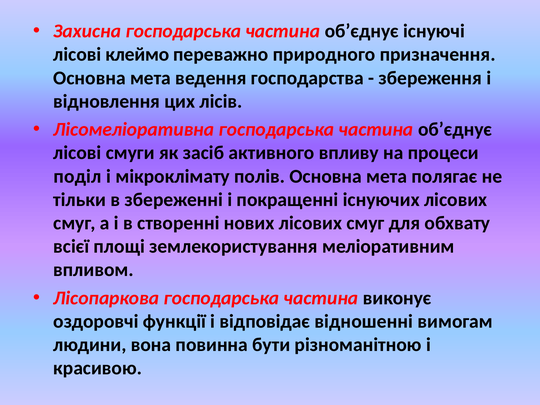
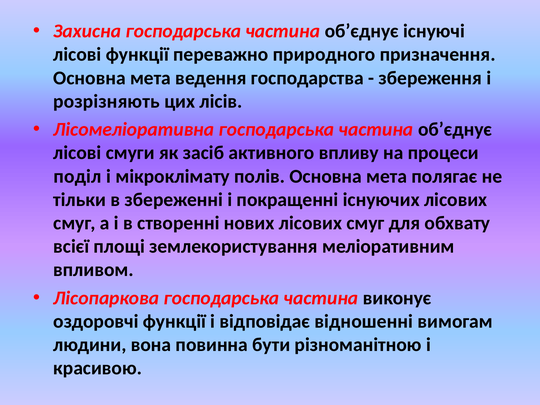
лісові клеймо: клеймо -> функції (137, 55)
відновлення: відновлення -> розрізняють (107, 101)
